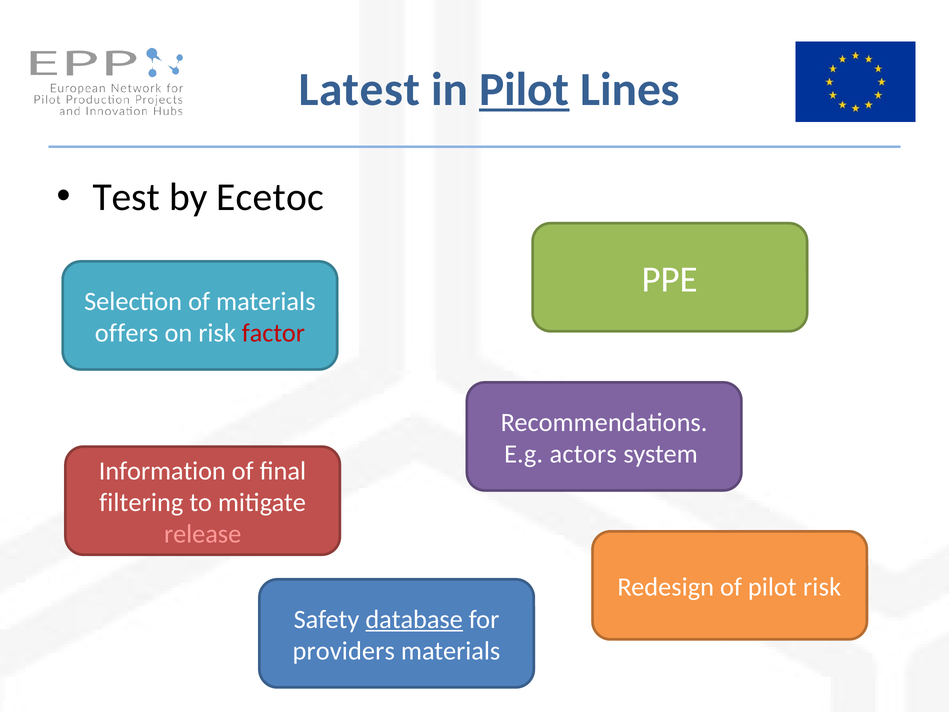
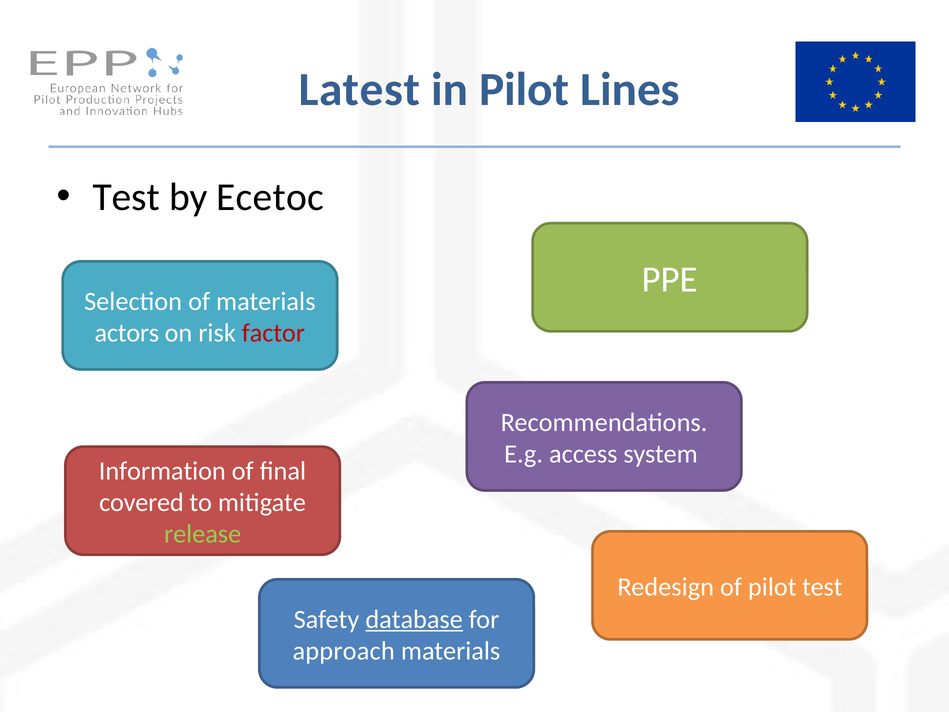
Pilot underline: present -> none (524, 90)
offers: offers -> actors (127, 333)
actors: actors -> access (583, 454)
filtering: filtering -> covered (141, 502)
release colour: pink -> light green (203, 534)
pilot risk: risk -> test (822, 587)
providers: providers -> approach (344, 651)
